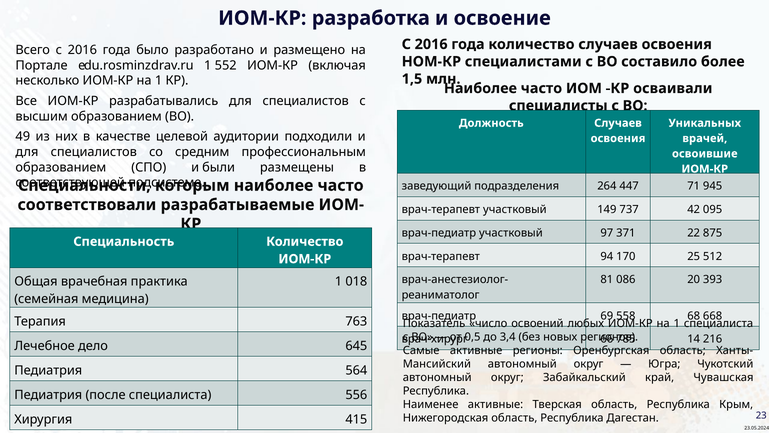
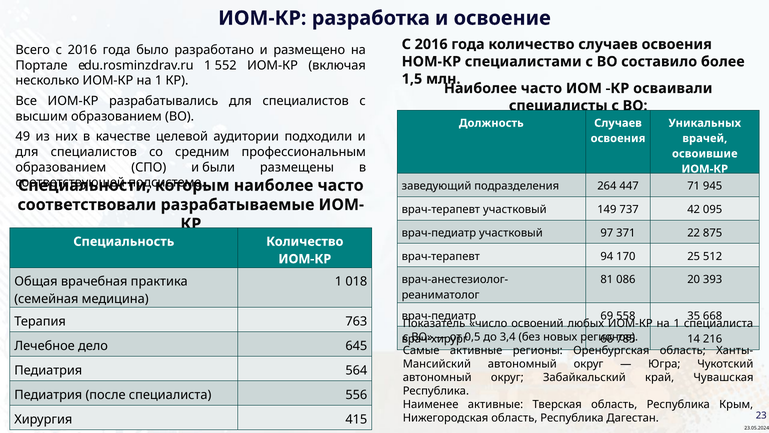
68: 68 -> 35 (694, 316)
